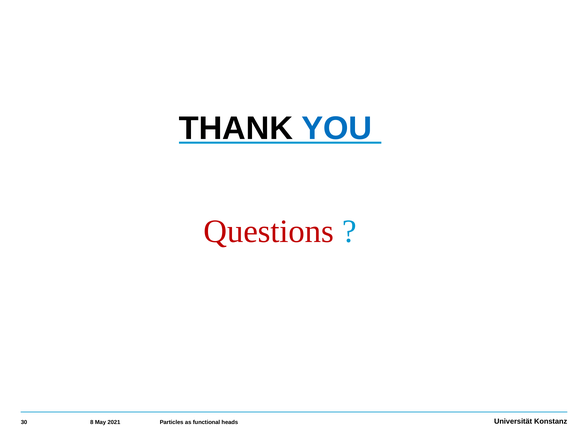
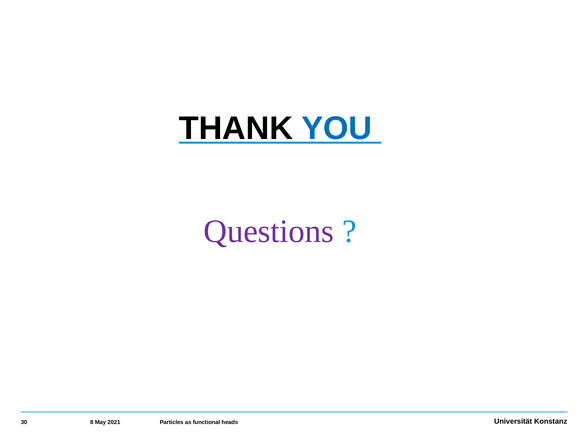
Questions colour: red -> purple (269, 231)
